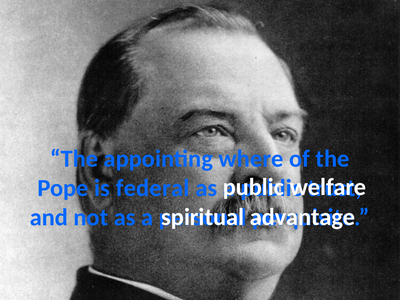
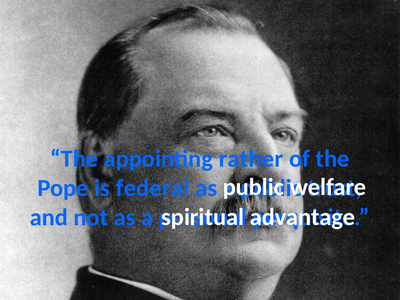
where: where -> rather (251, 159)
